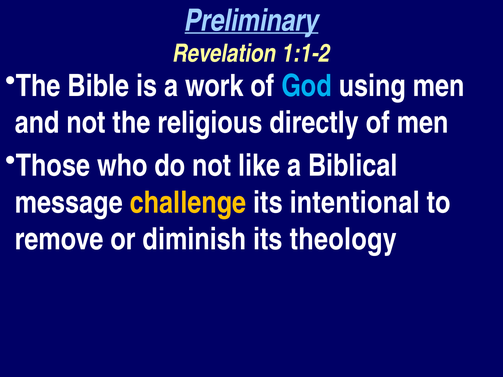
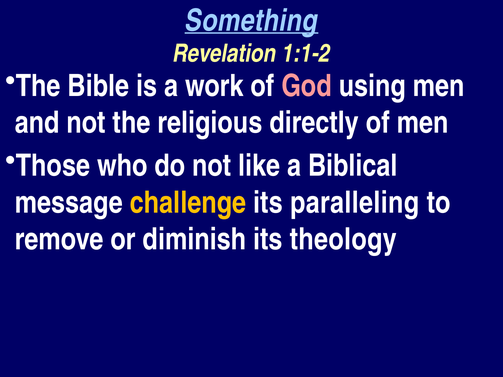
Preliminary: Preliminary -> Something (251, 21)
God colour: light blue -> pink (307, 86)
intentional: intentional -> paralleling (355, 203)
